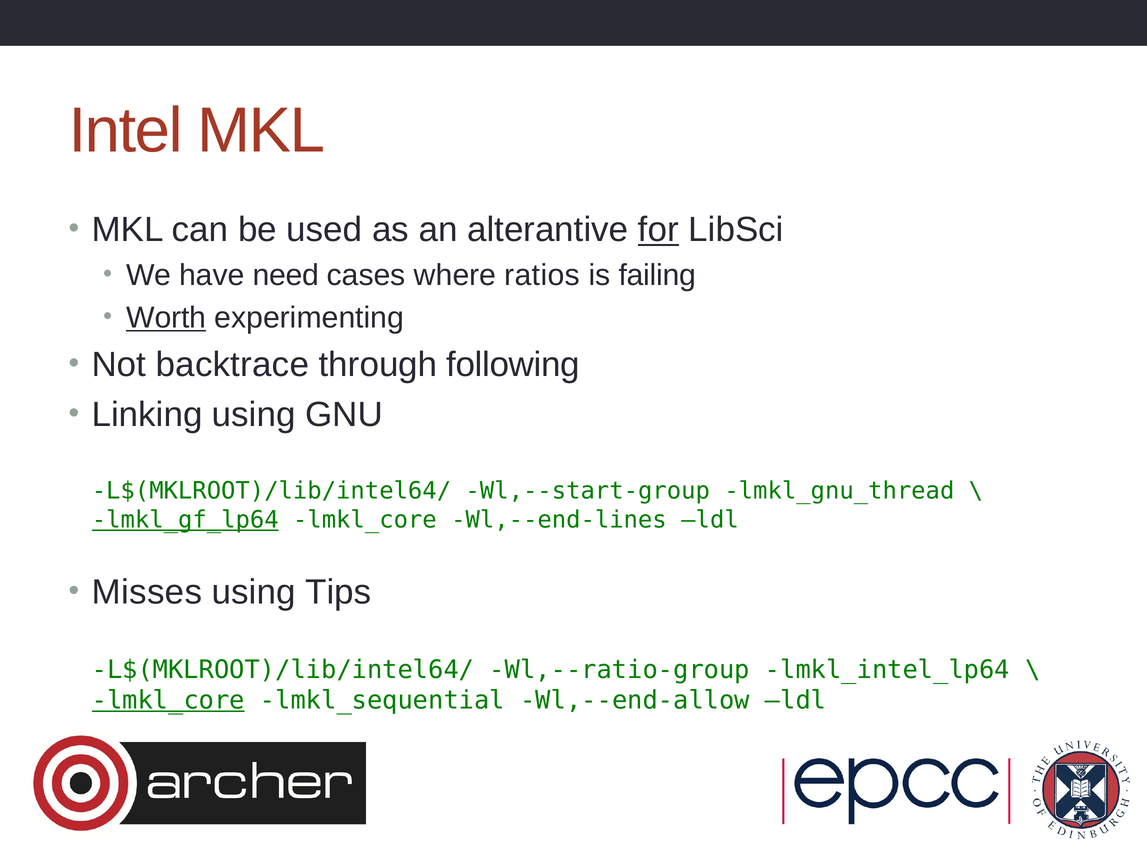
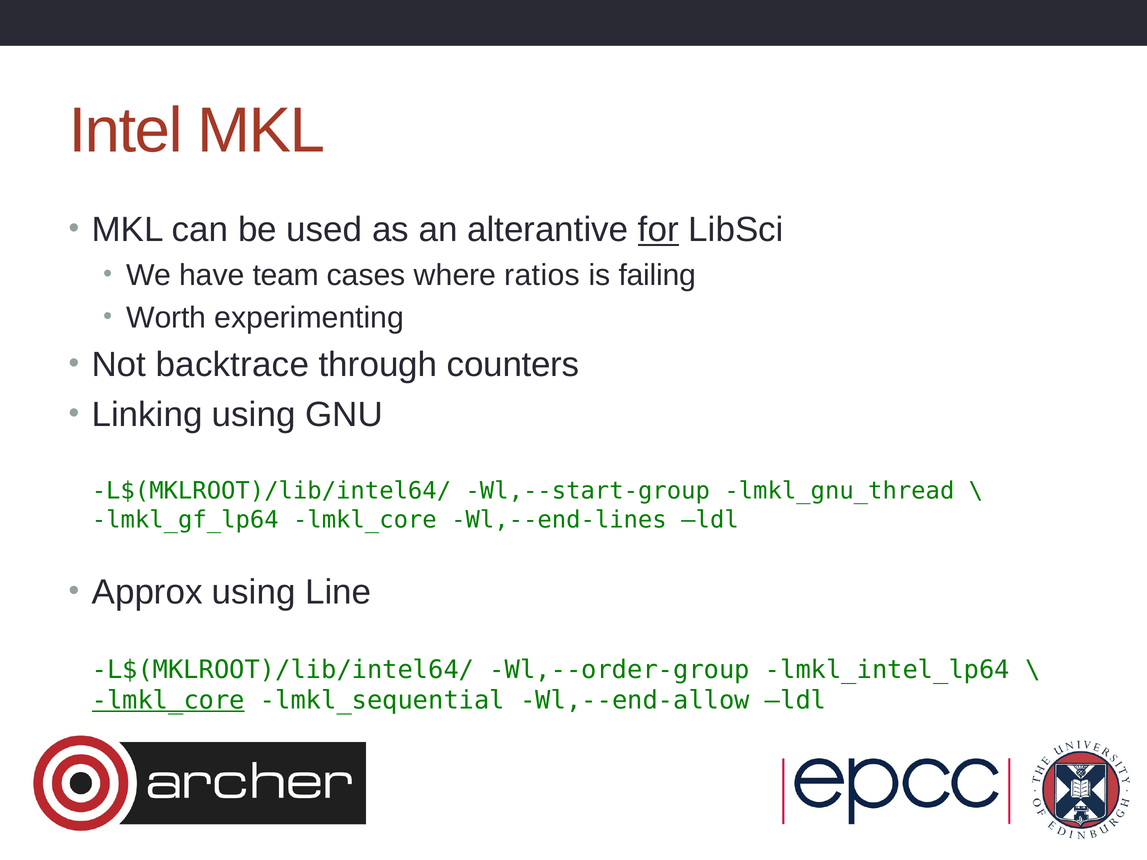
need: need -> team (286, 275)
Worth underline: present -> none (166, 318)
following: following -> counters (513, 365)
lmkl_gf_lp64 underline: present -> none (185, 520)
Misses: Misses -> Approx (147, 592)
Tips: Tips -> Line (338, 592)
Wl,--ratio-group: Wl,--ratio-group -> Wl,--order-group (620, 670)
